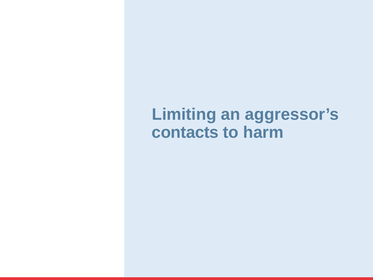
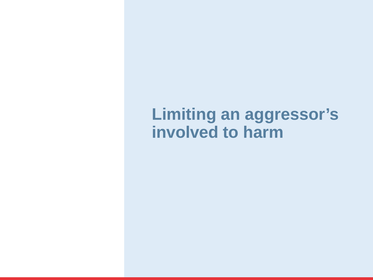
contacts: contacts -> involved (185, 132)
